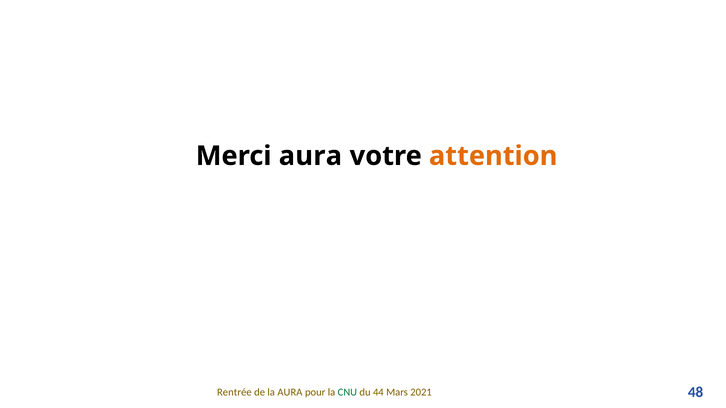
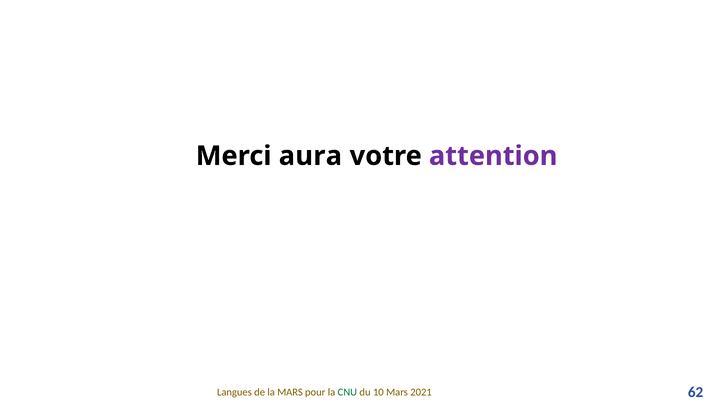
attention colour: orange -> purple (493, 156)
Rentrée: Rentrée -> Langues (234, 393)
la AURA: AURA -> MARS (290, 393)
44: 44 -> 10 (378, 393)
48: 48 -> 62 (696, 393)
